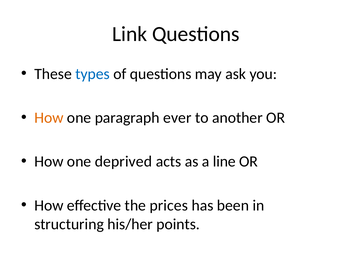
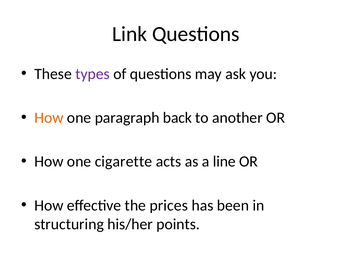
types colour: blue -> purple (93, 74)
ever: ever -> back (177, 118)
deprived: deprived -> cigarette (123, 162)
